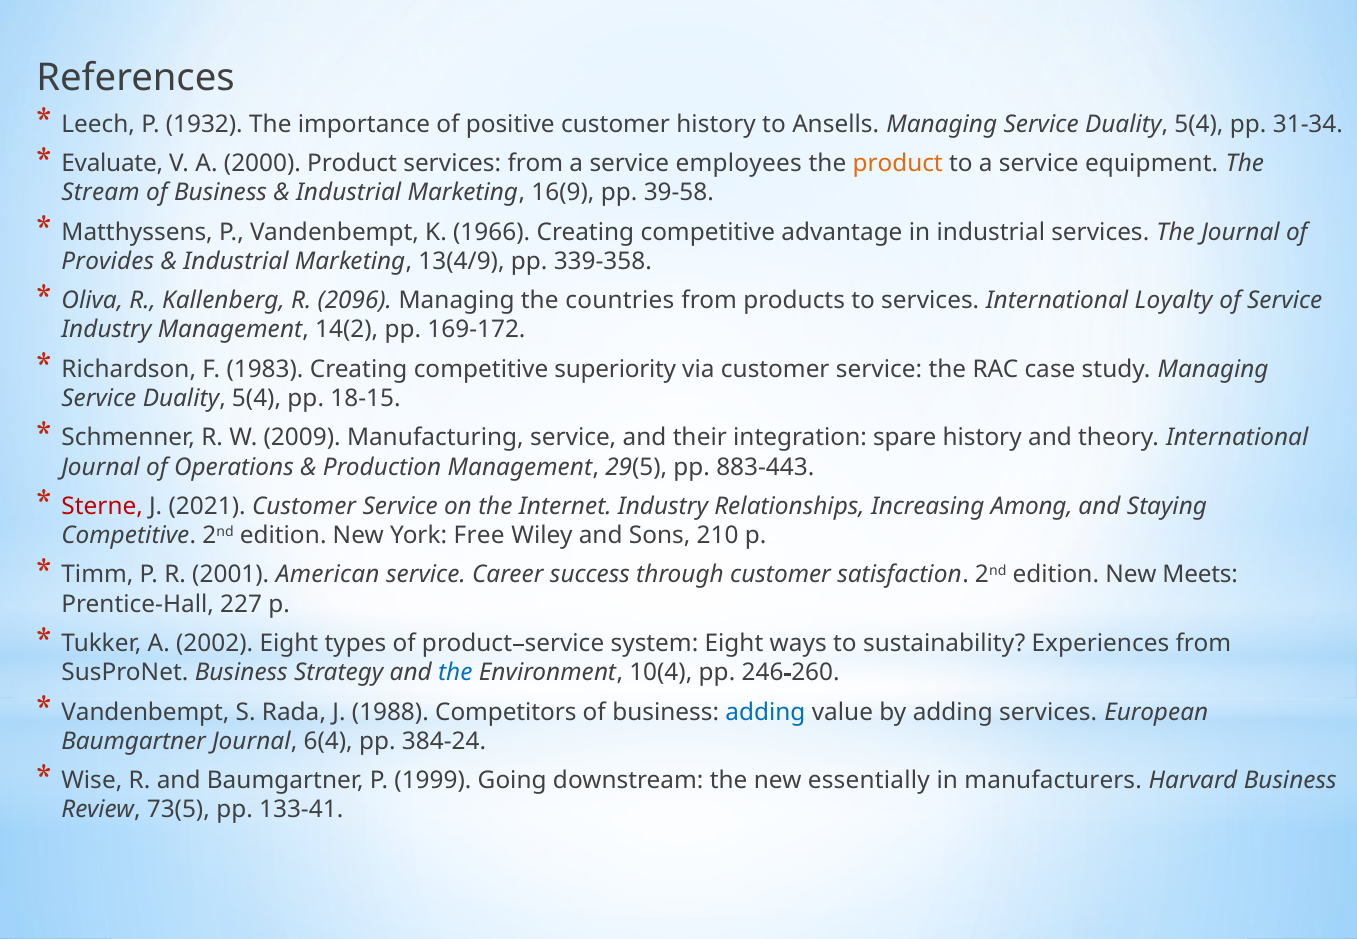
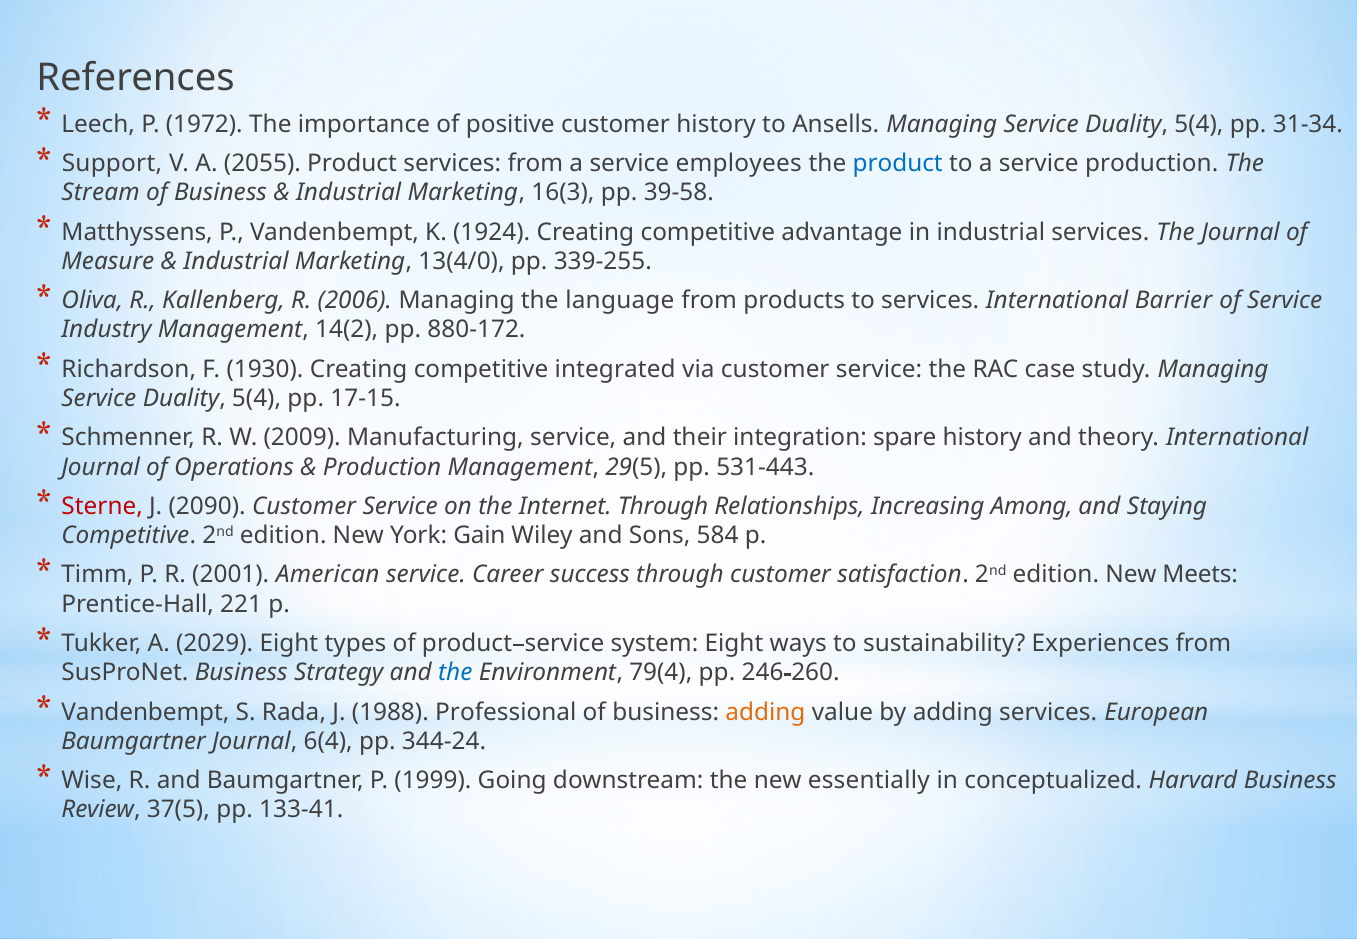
1932: 1932 -> 1972 (204, 124)
Evaluate: Evaluate -> Support (112, 164)
2000: 2000 -> 2055 (262, 164)
product colour: orange -> blue (898, 164)
service equipment: equipment -> production (1152, 164)
16(9: 16(9 -> 16(3 (563, 193)
1966: 1966 -> 1924 (492, 232)
Provides: Provides -> Measure (108, 261)
13(4/9: 13(4/9 -> 13(4/0 (462, 261)
339-358: 339-358 -> 339-255 (603, 261)
2096: 2096 -> 2006 (355, 301)
countries: countries -> language (620, 301)
Loyalty: Loyalty -> Barrier (1174, 301)
169-172: 169-172 -> 880-172 (476, 330)
1983: 1983 -> 1930 (265, 369)
superiority: superiority -> integrated (615, 369)
18-15: 18-15 -> 17-15 (365, 399)
883-443: 883-443 -> 531-443 (765, 467)
2021: 2021 -> 2090 (207, 507)
Internet Industry: Industry -> Through (663, 507)
Free: Free -> Gain (479, 536)
210: 210 -> 584 (718, 536)
227: 227 -> 221 (241, 604)
2002: 2002 -> 2029 (215, 644)
10(4: 10(4 -> 79(4 (661, 673)
Competitors: Competitors -> Professional (506, 712)
adding colour: blue -> orange (765, 712)
384-24: 384-24 -> 344-24 (444, 742)
manufacturers: manufacturers -> conceptualized (1053, 781)
73(5: 73(5 -> 37(5 (178, 810)
